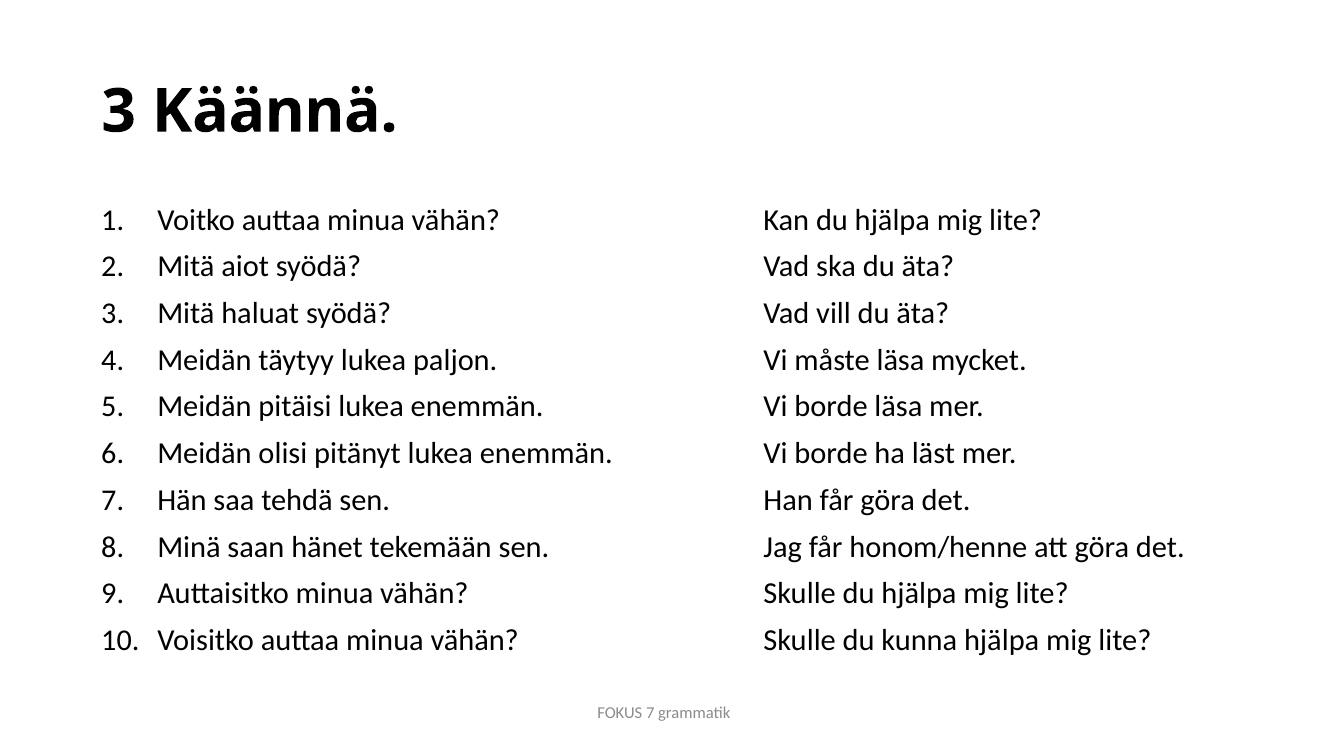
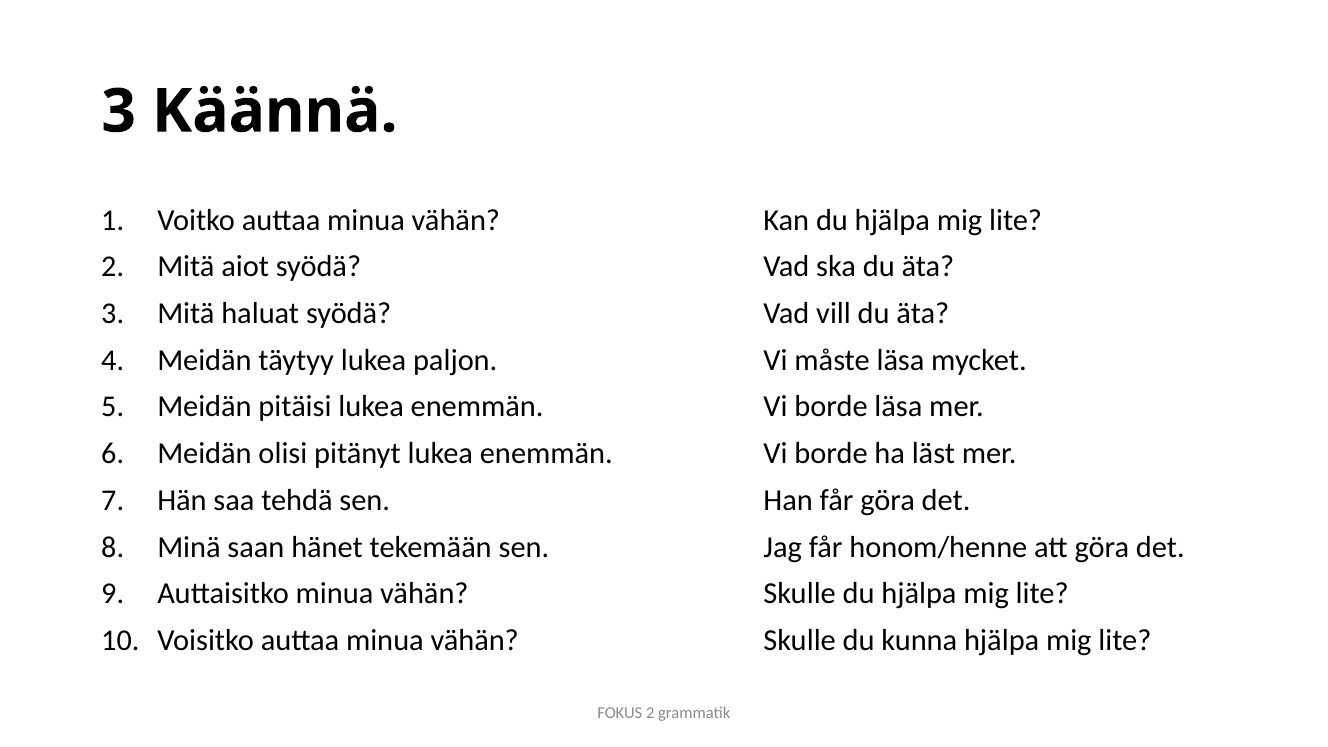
FOKUS 7: 7 -> 2 (650, 713)
